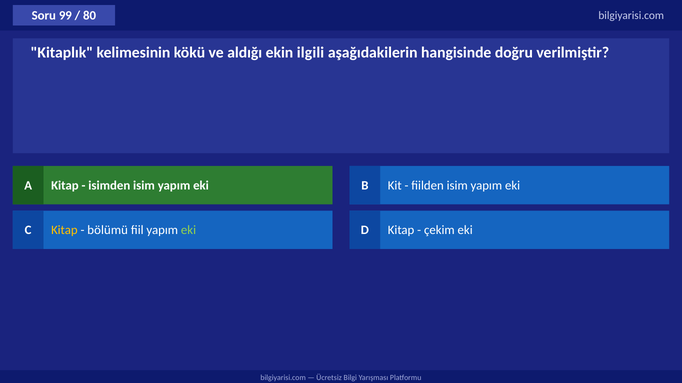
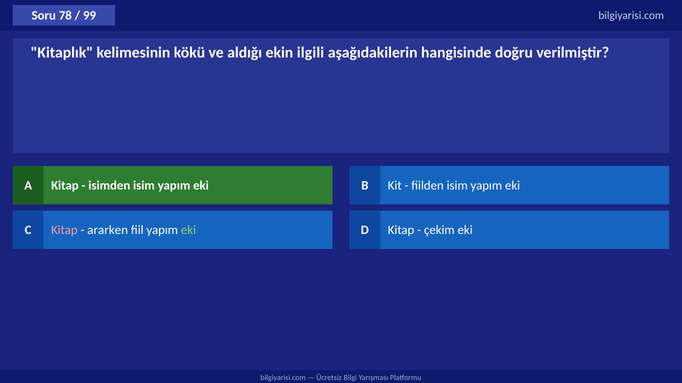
99: 99 -> 78 (65, 16)
80: 80 -> 99 (90, 16)
Kitap colour: yellow -> pink (64, 230)
bölümü: bölümü -> ararken (108, 230)
